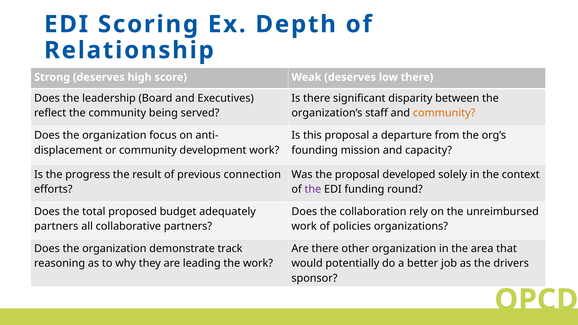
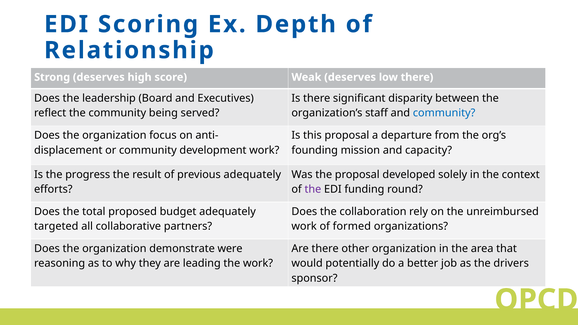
community colour: orange -> blue (444, 113)
previous connection: connection -> adequately (252, 174)
partners: partners -> targeted (56, 226)
policies: policies -> formed (352, 226)
track: track -> were (230, 249)
